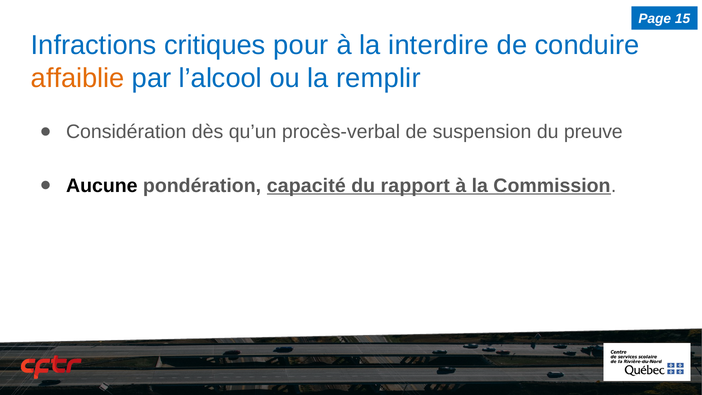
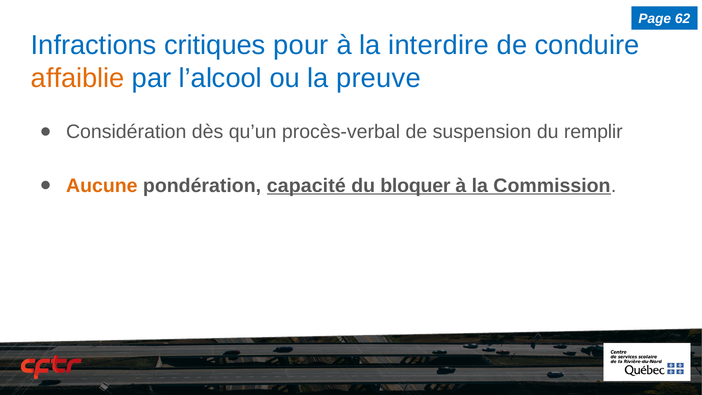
15: 15 -> 62 (683, 19)
remplir: remplir -> preuve (379, 78)
preuve: preuve -> remplir (593, 132)
Aucune colour: black -> orange (102, 186)
rapport: rapport -> bloquer (415, 186)
